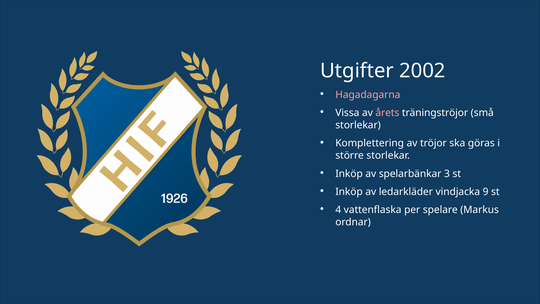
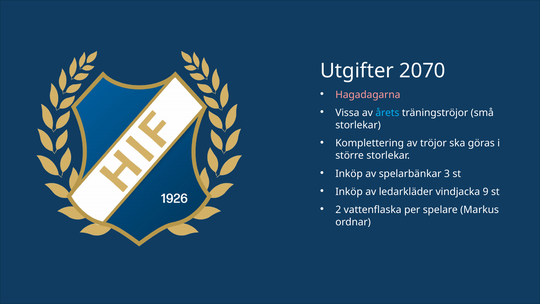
2002: 2002 -> 2070 (422, 71)
årets colour: pink -> light blue (387, 113)
4: 4 -> 2 (338, 210)
